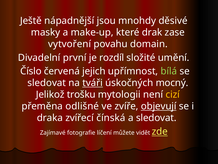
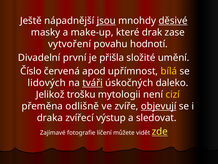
jsou underline: none -> present (106, 21)
děsivé underline: none -> present (173, 21)
domain: domain -> hodnotí (149, 44)
rozdíl: rozdíl -> přišla (112, 57)
jejich: jejich -> apod (94, 71)
bílá colour: light green -> yellow (169, 71)
sledovat: sledovat -> lidových (47, 83)
mocný: mocný -> daleko (172, 83)
odlišné: odlišné -> odlišně (82, 106)
čínská: čínská -> výstup (111, 118)
